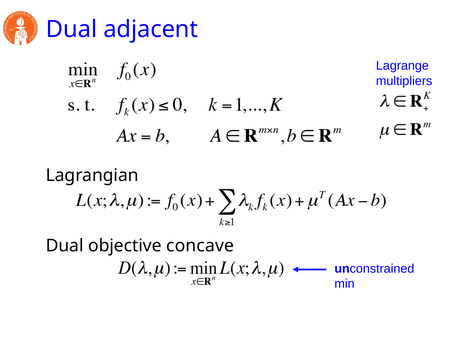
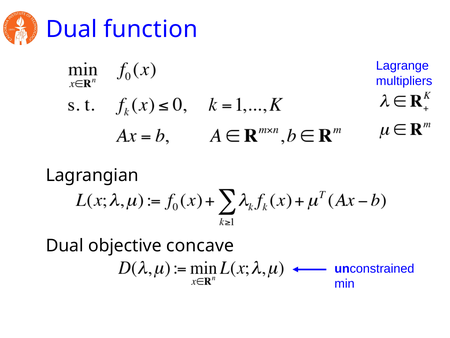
adjacent: adjacent -> function (151, 29)
